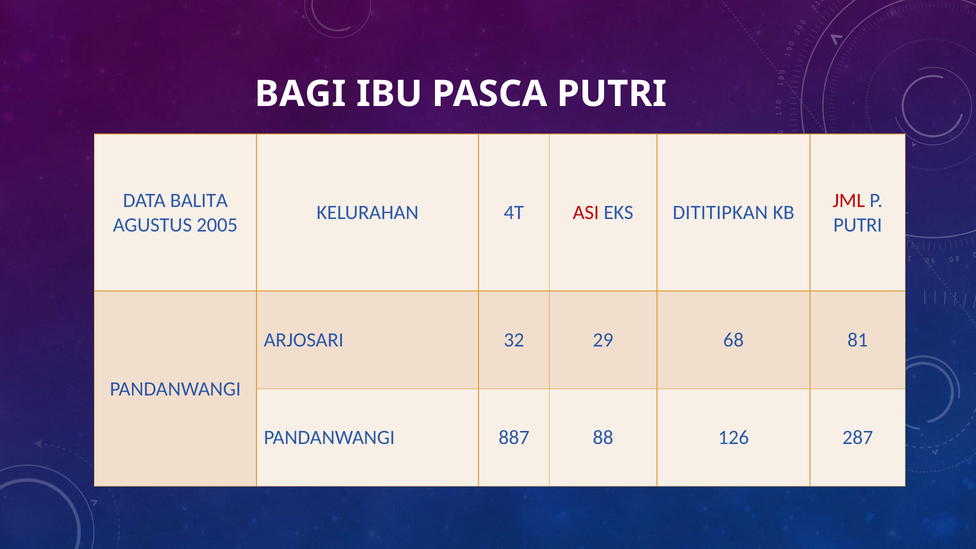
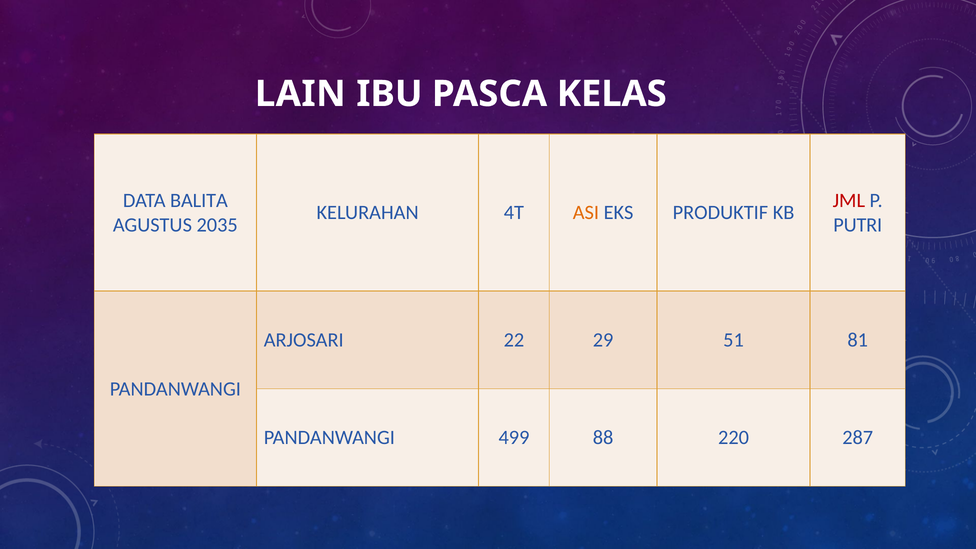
BAGI: BAGI -> LAIN (300, 94)
PASCA PUTRI: PUTRI -> KELAS (612, 94)
ASI colour: red -> orange (586, 213)
DITITIPKAN: DITITIPKAN -> PRODUKTIF (720, 213)
2005: 2005 -> 2035 (217, 225)
32: 32 -> 22 (514, 340)
68: 68 -> 51 (734, 340)
887: 887 -> 499 (514, 438)
126: 126 -> 220 (734, 438)
